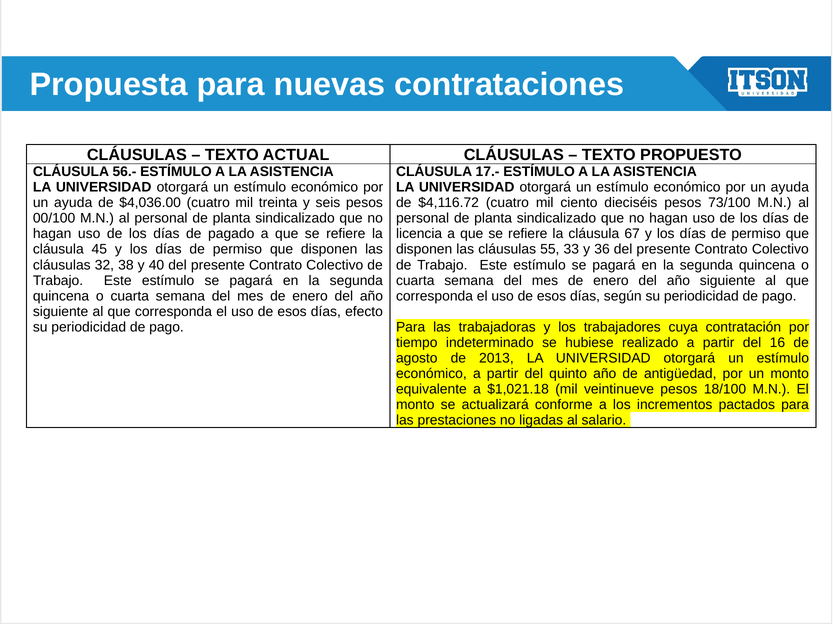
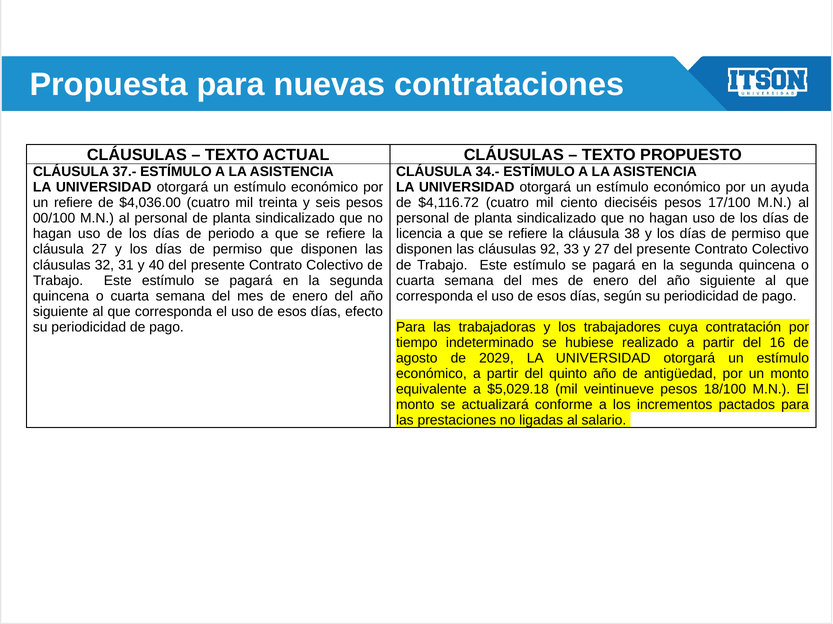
56.-: 56.- -> 37.- (124, 172)
17.-: 17.- -> 34.- (488, 172)
ayuda: ayuda -> refiere (73, 203)
73/100: 73/100 -> 17/100 (729, 203)
pagado: pagado -> periodo (231, 234)
67: 67 -> 38 (632, 234)
cláusula 45: 45 -> 27 (99, 250)
55: 55 -> 92 (550, 250)
y 36: 36 -> 27 (602, 250)
38: 38 -> 31 (126, 265)
2013: 2013 -> 2029 (496, 359)
$1,021.18: $1,021.18 -> $5,029.18 (518, 390)
